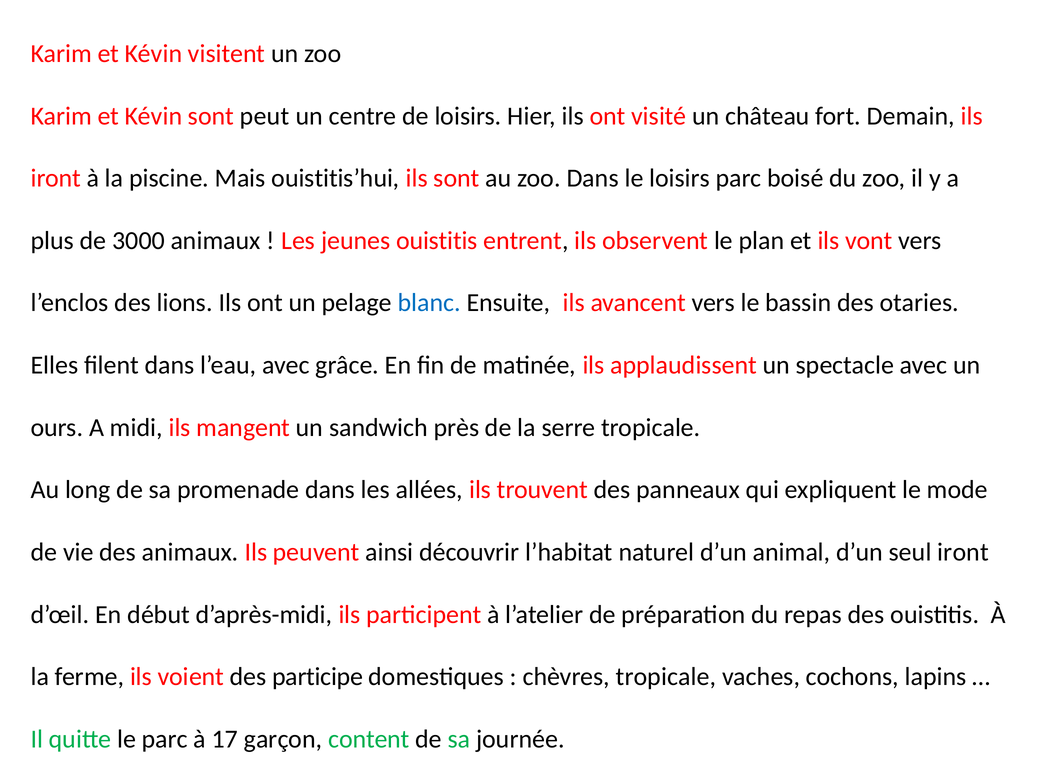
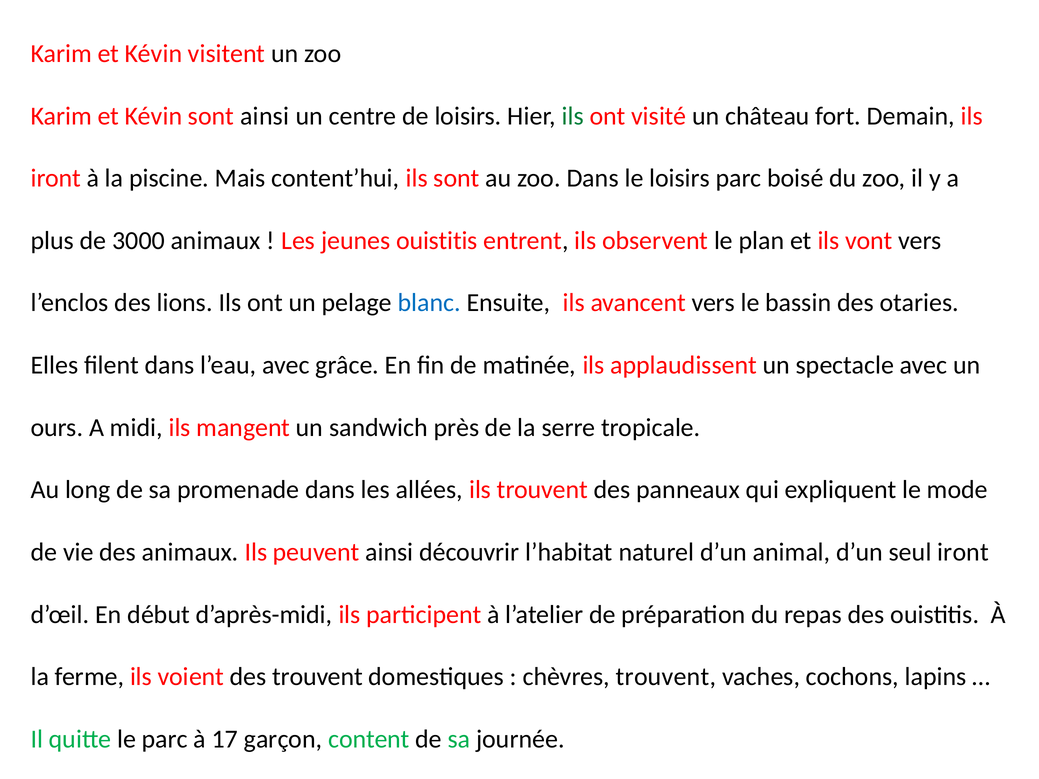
sont peut: peut -> ainsi (265, 116)
ils colour: black -> green (573, 116)
ouistitis’hui: ouistitis’hui -> content’hui (335, 178)
des participe: participe -> trouvent (318, 677)
chèvres tropicale: tropicale -> trouvent (666, 677)
